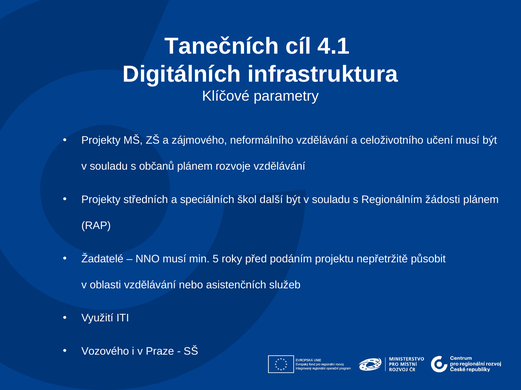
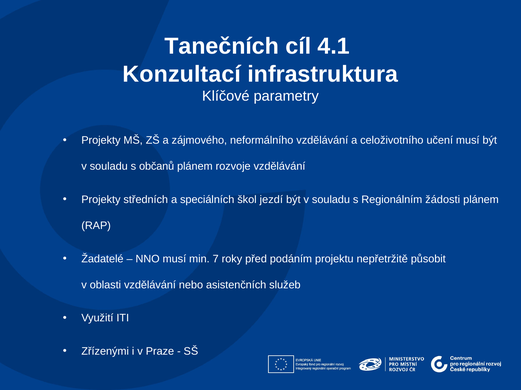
Digitálních: Digitálních -> Konzultací (182, 74)
další: další -> jezdí (271, 200)
5: 5 -> 7 (216, 259)
Vozového: Vozového -> Zřízenými (105, 352)
